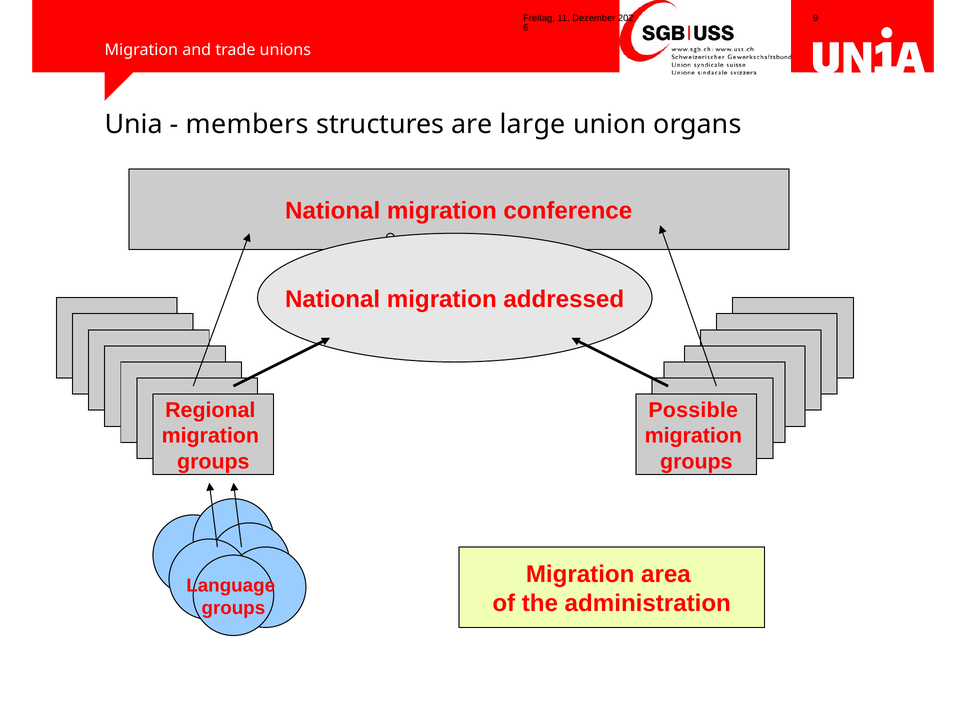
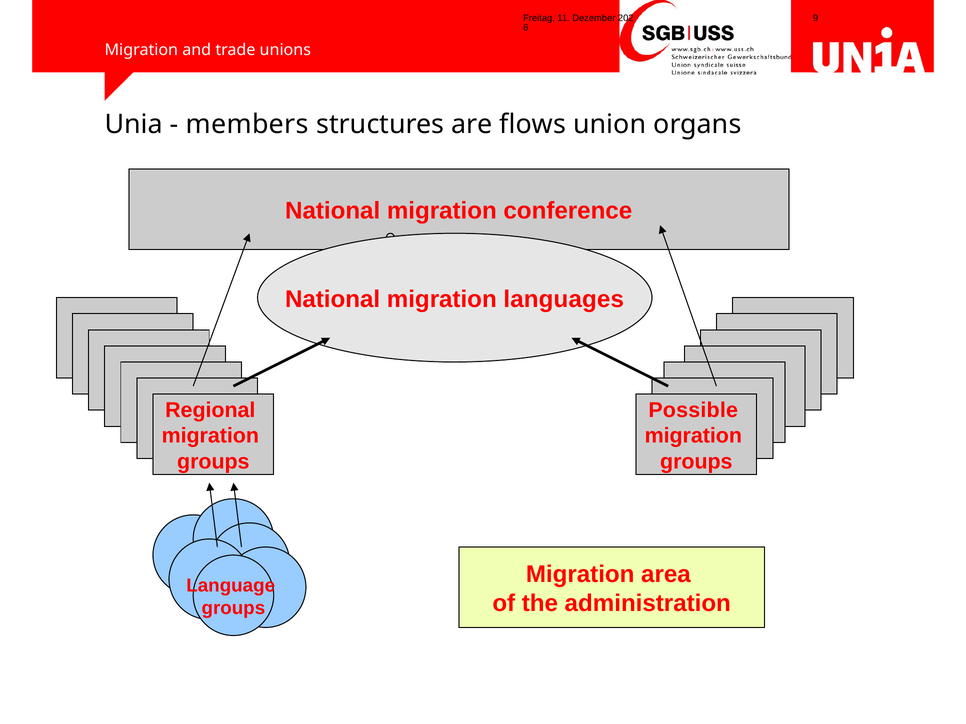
large: large -> flows (533, 124)
addressed: addressed -> languages (564, 300)
